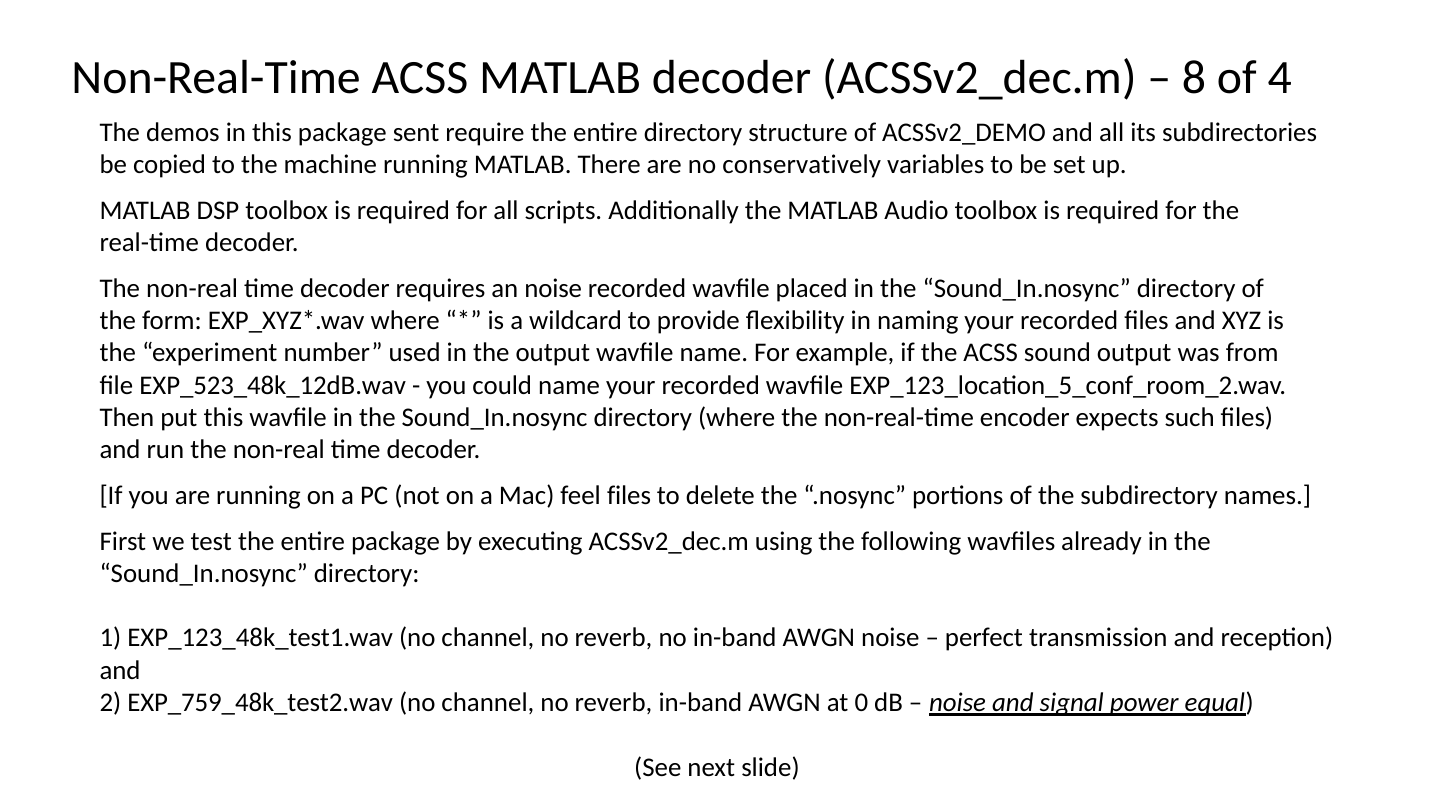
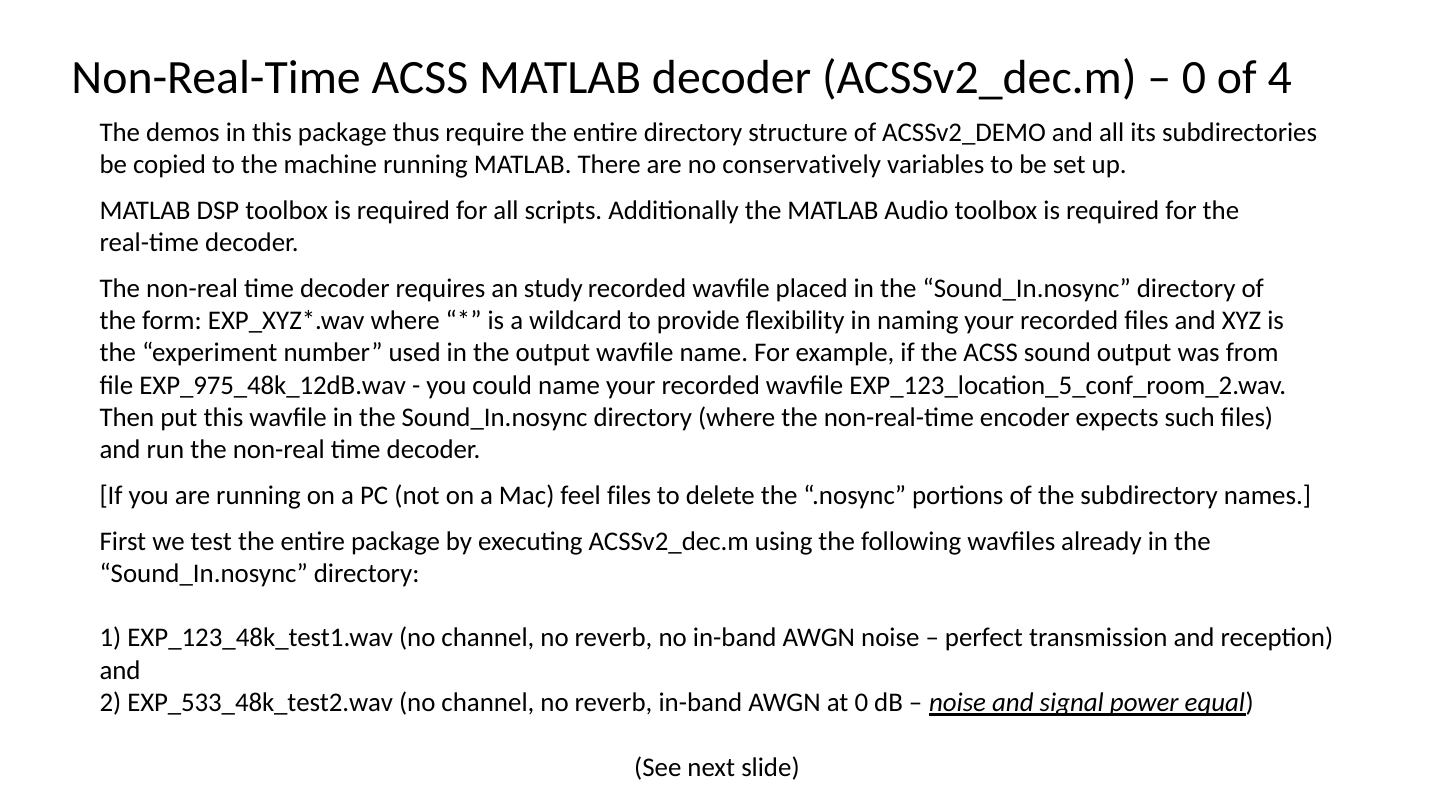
8: 8 -> 0 (1194, 78)
sent: sent -> thus (416, 132)
an noise: noise -> study (553, 288)
EXP_523_48k_12dB.wav: EXP_523_48k_12dB.wav -> EXP_975_48k_12dB.wav (273, 385)
EXP_759_48k_test2.wav: EXP_759_48k_test2.wav -> EXP_533_48k_test2.wav (260, 702)
